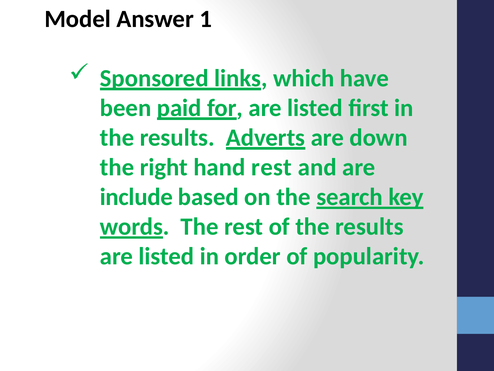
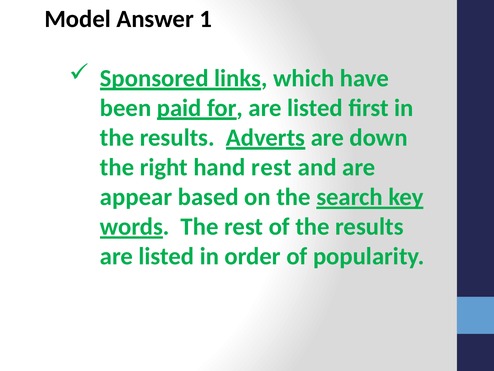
include: include -> appear (136, 197)
